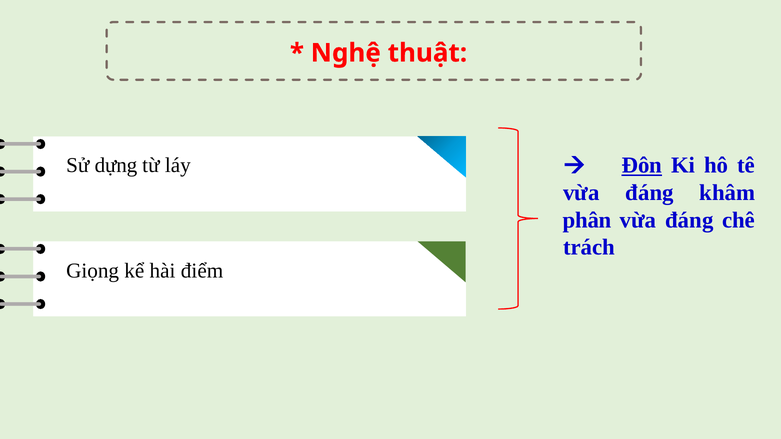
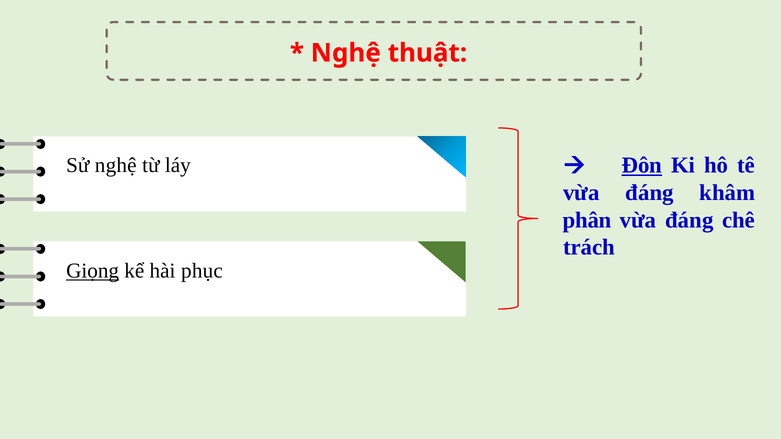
Sử dựng: dựng -> nghệ (116, 165)
Giọng underline: none -> present (93, 271)
điểm: điểm -> phục (202, 271)
